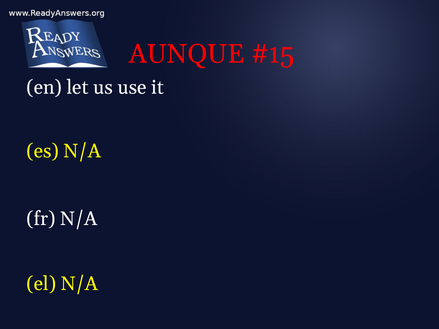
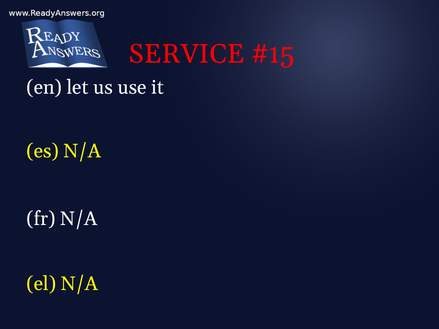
AUNQUE: AUNQUE -> SERVICE (187, 54)
